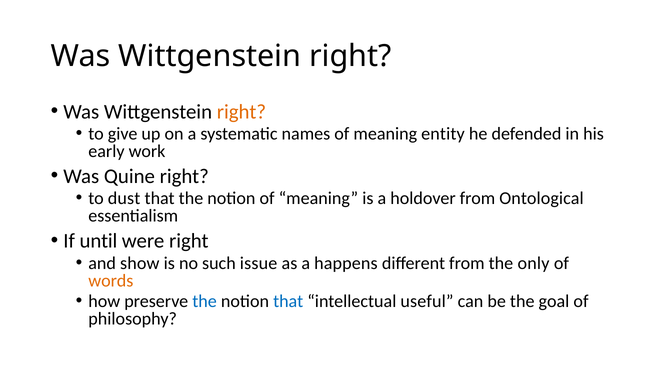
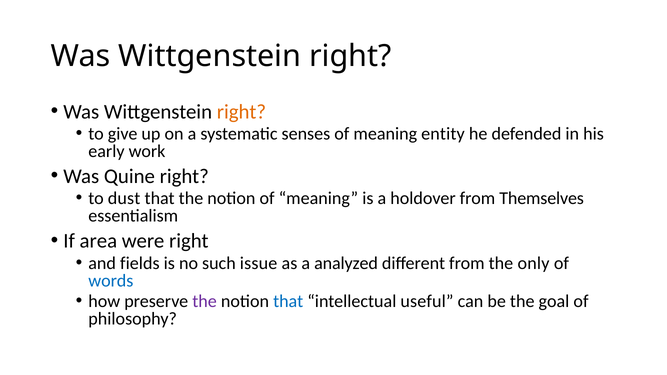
names: names -> senses (306, 134)
Ontological: Ontological -> Themselves (542, 199)
until: until -> area (98, 241)
show: show -> fields (140, 263)
happens: happens -> analyzed (346, 263)
words colour: orange -> blue (111, 281)
the colour: blue -> purple (205, 301)
